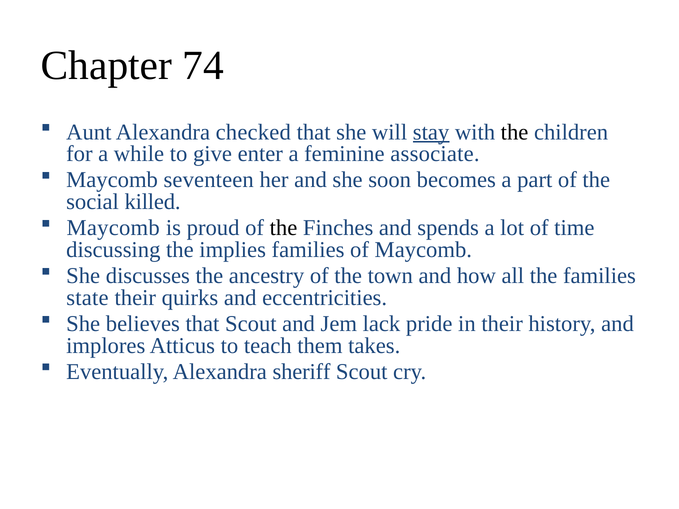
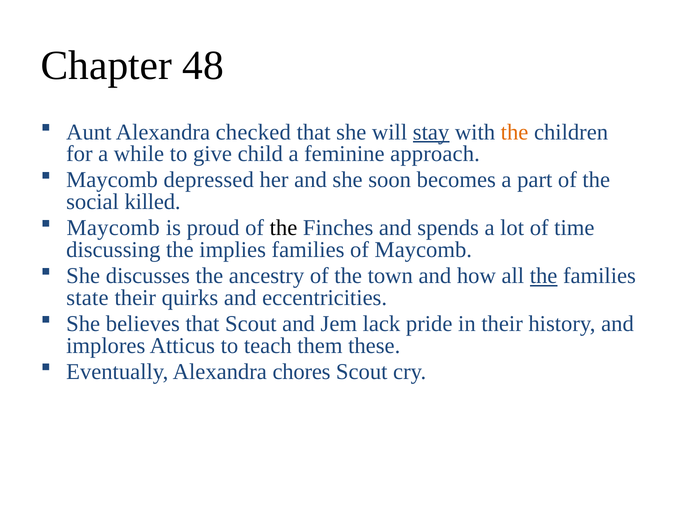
74: 74 -> 48 (203, 66)
the colour: black -> orange (515, 132)
enter: enter -> child (260, 154)
associate: associate -> approach (435, 154)
seventeen: seventeen -> depressed (209, 180)
the underline: none -> present (544, 276)
takes: takes -> these (374, 346)
sheriff: sheriff -> chores (302, 372)
